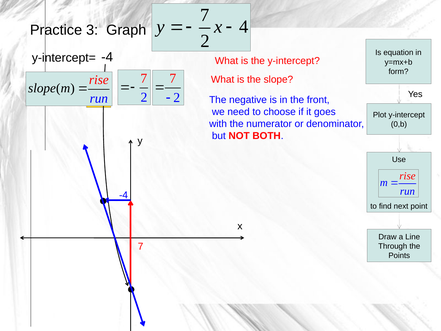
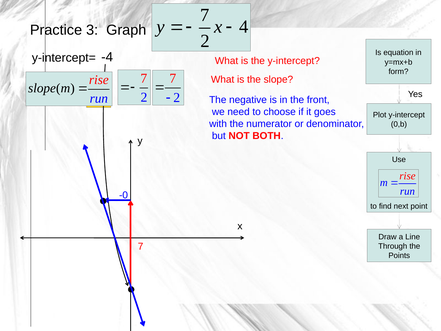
-4: -4 -> -0 (124, 195)
